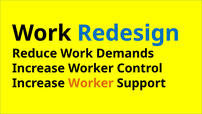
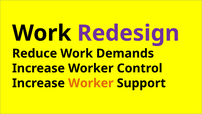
Redesign colour: blue -> purple (128, 33)
